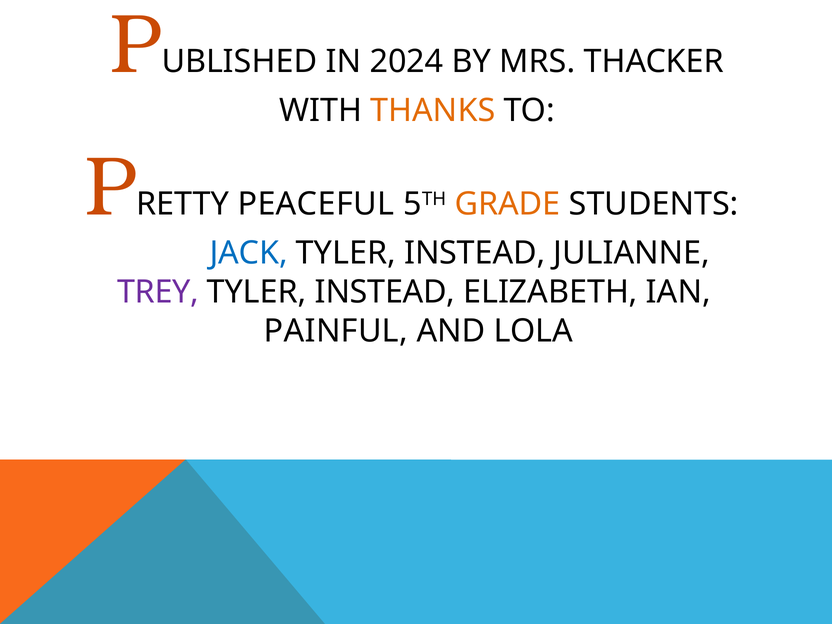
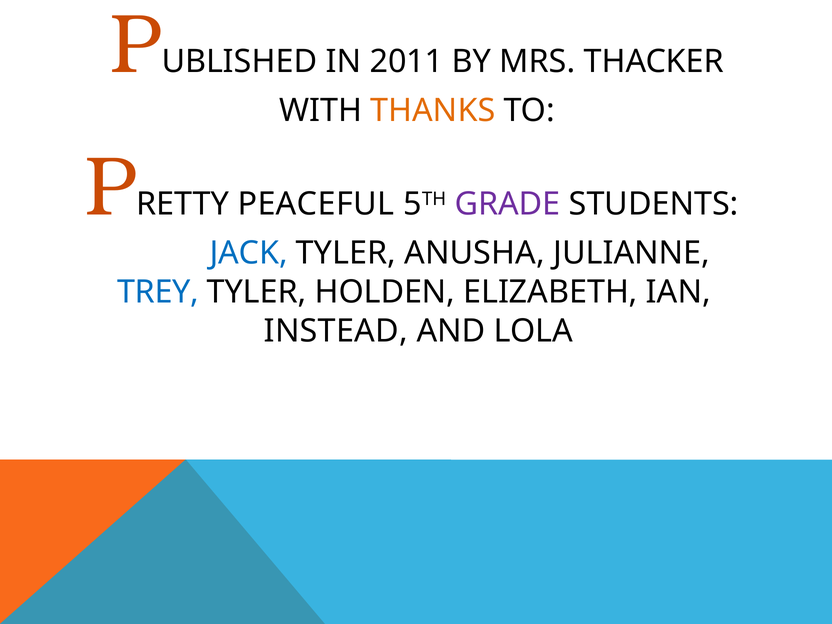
2024: 2024 -> 2011 (407, 61)
GRADE colour: orange -> purple (507, 204)
INSTEAD: INSTEAD -> ANUSHA (475, 253)
TREY colour: purple -> blue (158, 292)
INSTEAD: INSTEAD -> HOLDEN (385, 292)
PAINFUL: PAINFUL -> INSTEAD (336, 331)
